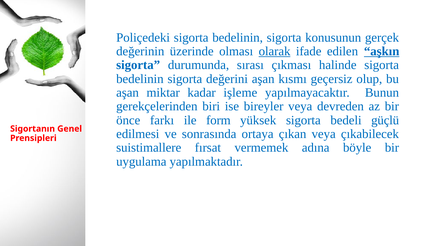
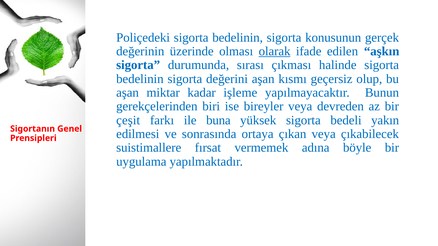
aşkın underline: present -> none (382, 51)
önce: önce -> çeşit (128, 120)
form: form -> buna (218, 120)
güçlü: güçlü -> yakın (385, 120)
